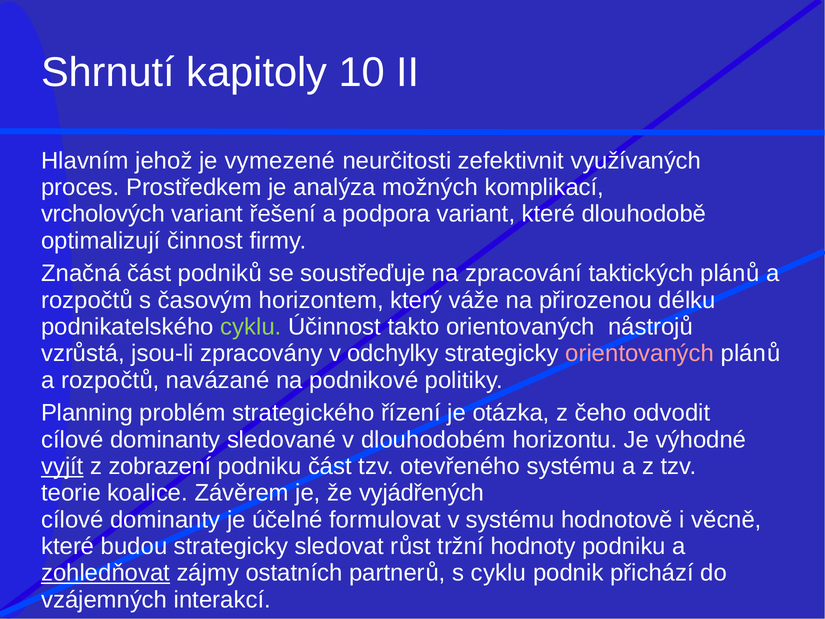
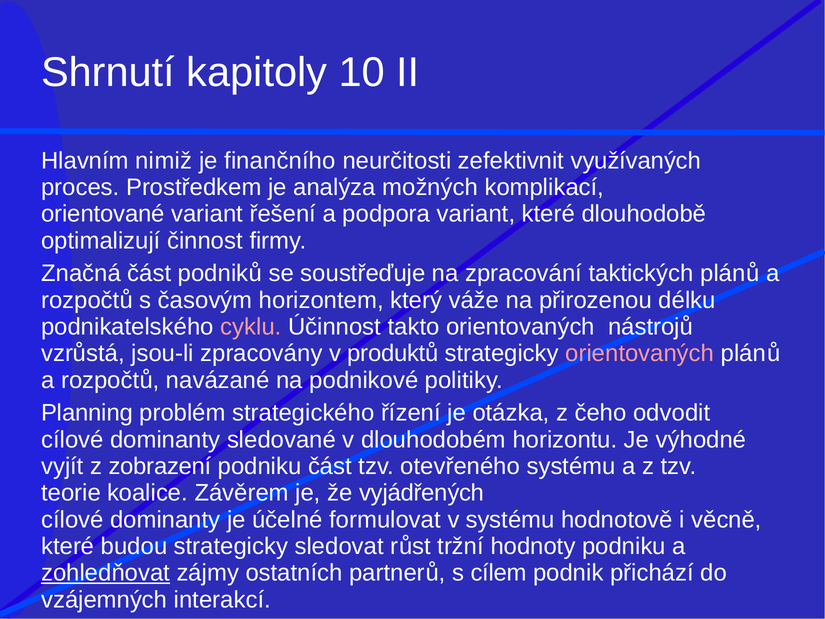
jehož: jehož -> nimiž (164, 161)
vymezené: vymezené -> finančního (280, 161)
vrcholových: vrcholových -> orientované (103, 214)
cyklu colour: light green -> pink (251, 327)
odchylky: odchylky -> produktů (393, 353)
vyjít underline: present -> none (62, 466)
s cyklu: cyklu -> cílem (499, 573)
